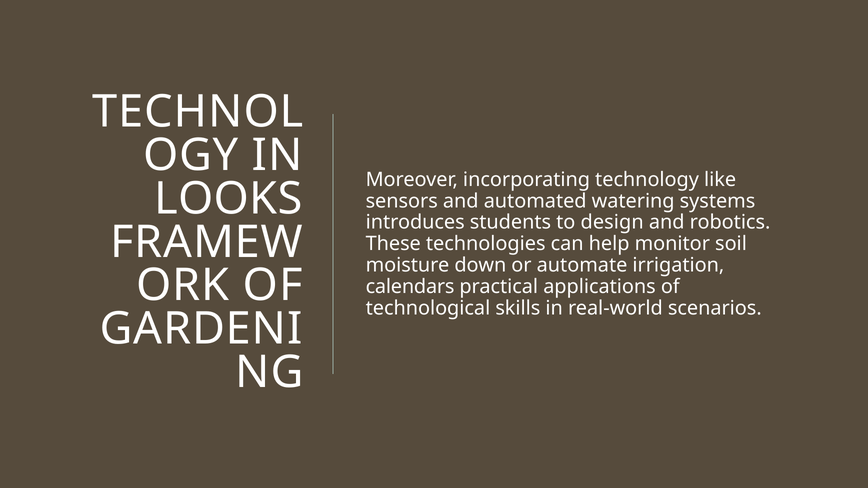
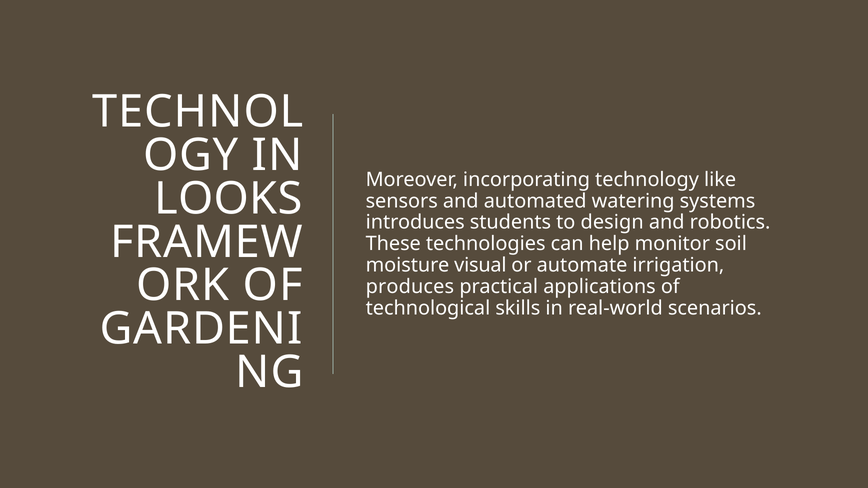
down: down -> visual (480, 265)
calendars: calendars -> produces (410, 287)
